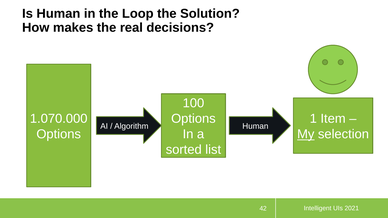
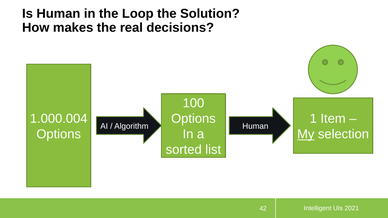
1.070.000: 1.070.000 -> 1.000.004 (59, 119)
